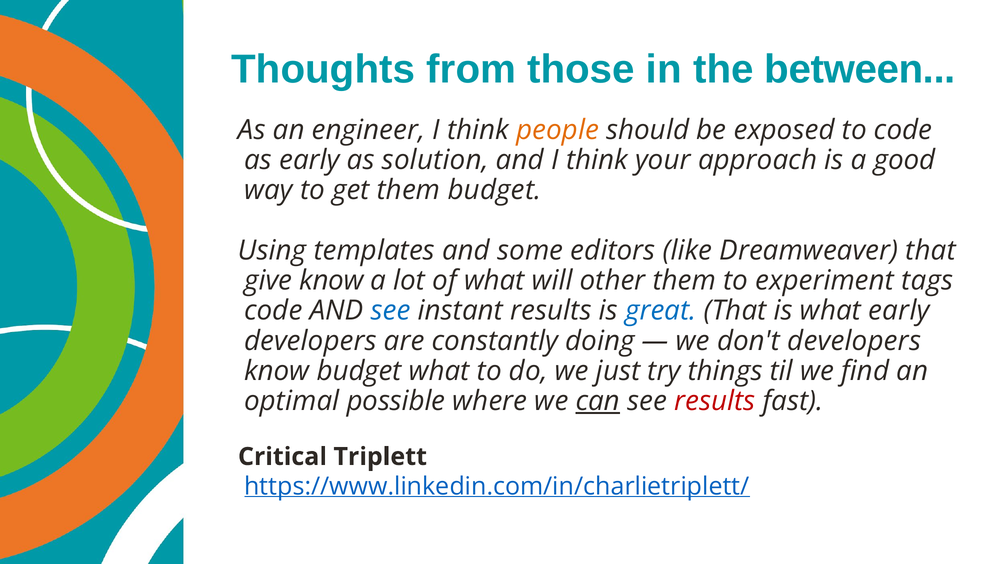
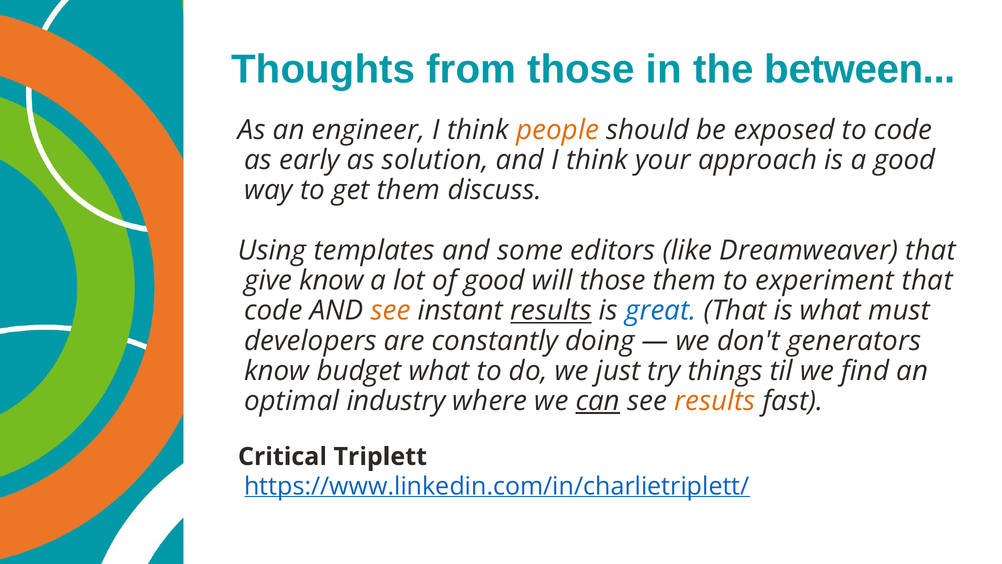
them budget: budget -> discuss (495, 190)
of what: what -> good (494, 280)
will other: other -> those (613, 280)
experiment tags: tags -> that (927, 280)
see colour: blue -> orange (391, 311)
results underline: none -> present (551, 311)
what early: early -> must (899, 311)
don't developers: developers -> generators (854, 341)
possible: possible -> industry (396, 401)
results colour: red -> orange (715, 401)
